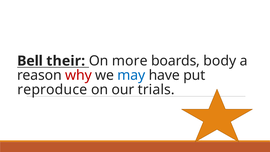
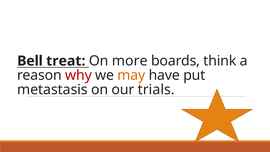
their: their -> treat (66, 61)
body: body -> think (220, 61)
may colour: blue -> orange (131, 75)
reproduce: reproduce -> metastasis (52, 90)
